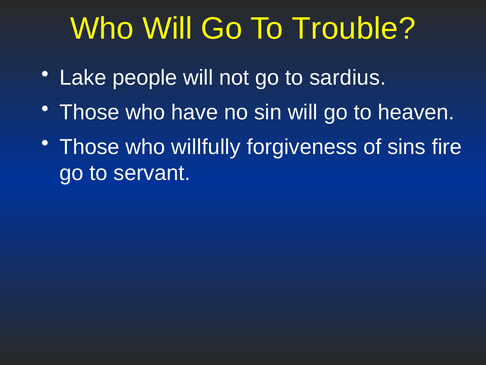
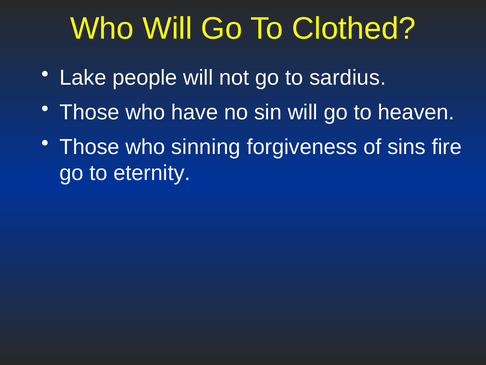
Trouble: Trouble -> Clothed (354, 28)
willfully: willfully -> sinning (206, 147)
servant: servant -> eternity (152, 173)
